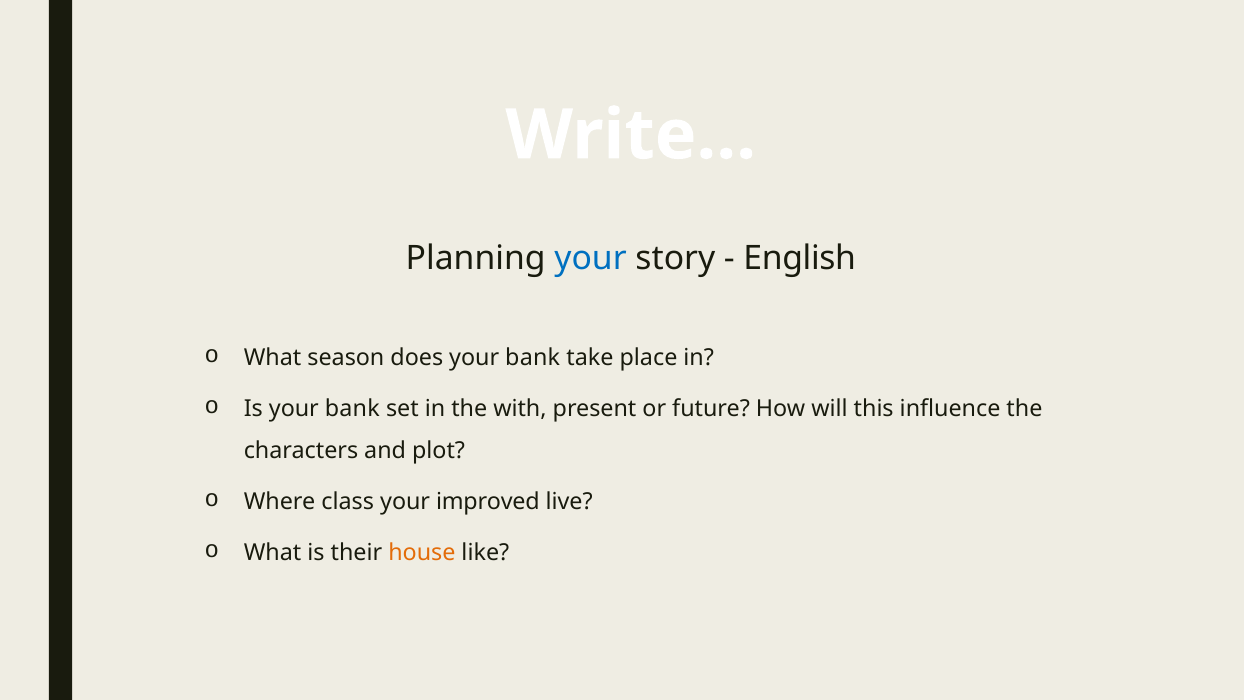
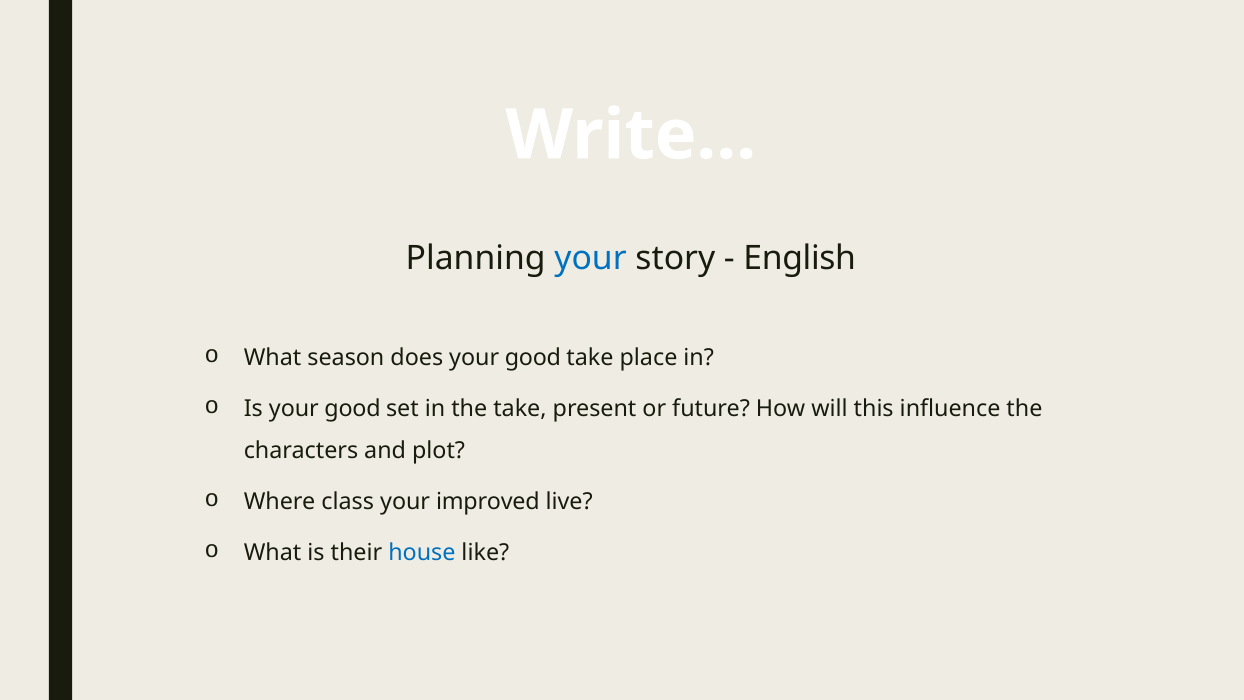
does your bank: bank -> good (533, 357)
Is your bank: bank -> good (353, 408)
the with: with -> take (520, 408)
house colour: orange -> blue (422, 553)
